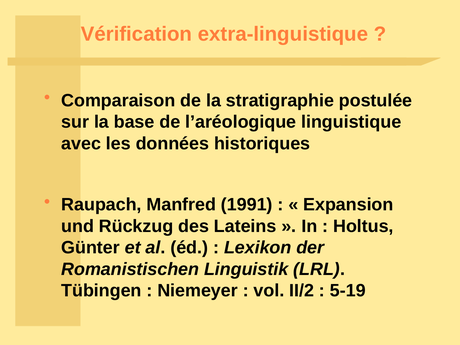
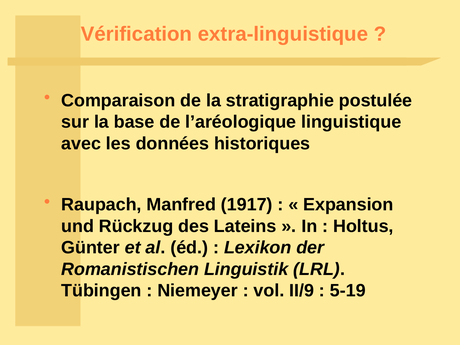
1991: 1991 -> 1917 (247, 205)
II/2: II/2 -> II/9 (302, 291)
